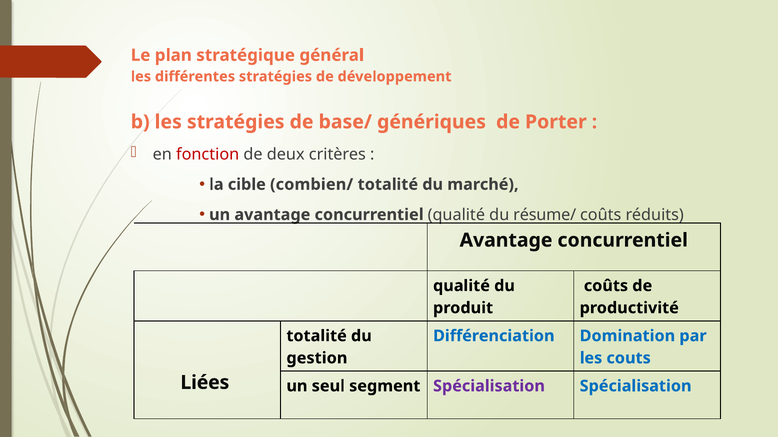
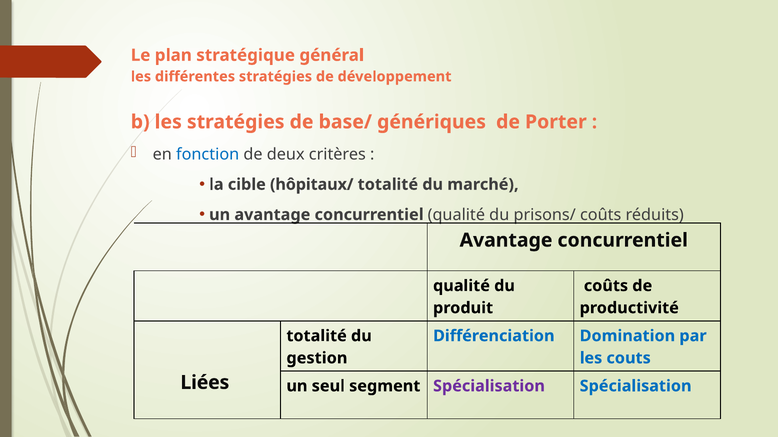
fonction colour: red -> blue (208, 154)
combien/: combien/ -> hôpitaux/ (312, 185)
résume/: résume/ -> prisons/ (545, 215)
